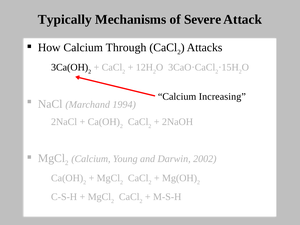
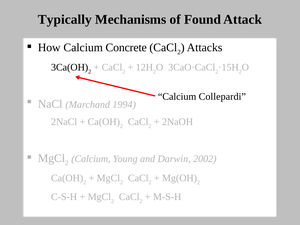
Severe: Severe -> Found (203, 19)
Through: Through -> Concrete (126, 48)
Increasing: Increasing -> Collepardi (222, 97)
